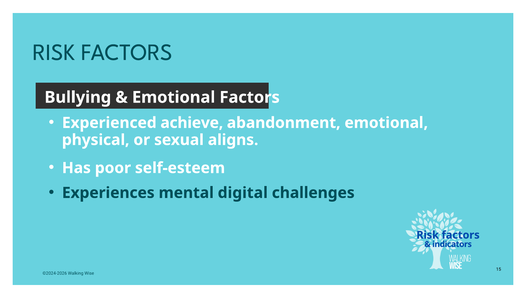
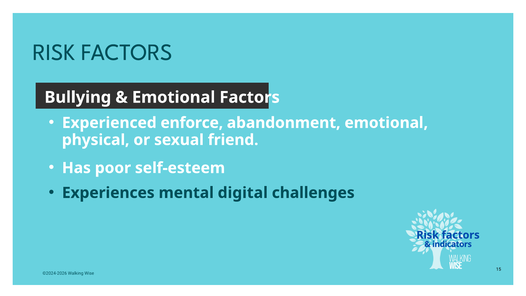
achieve: achieve -> enforce (192, 123)
aligns: aligns -> friend (233, 140)
